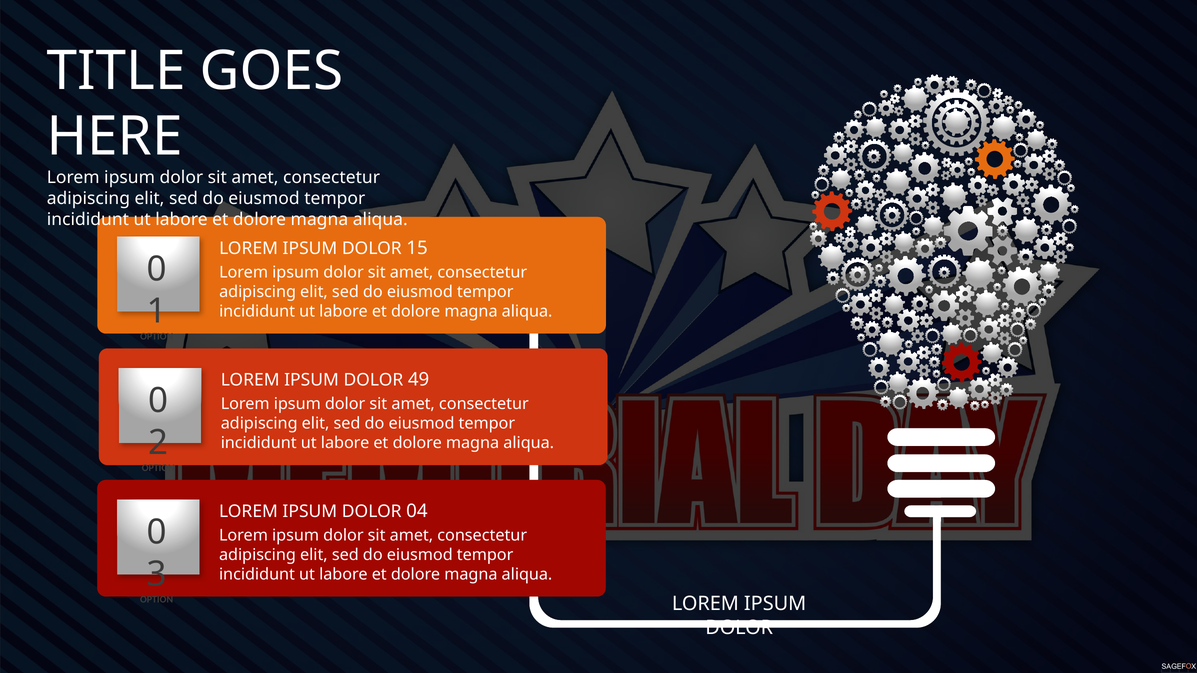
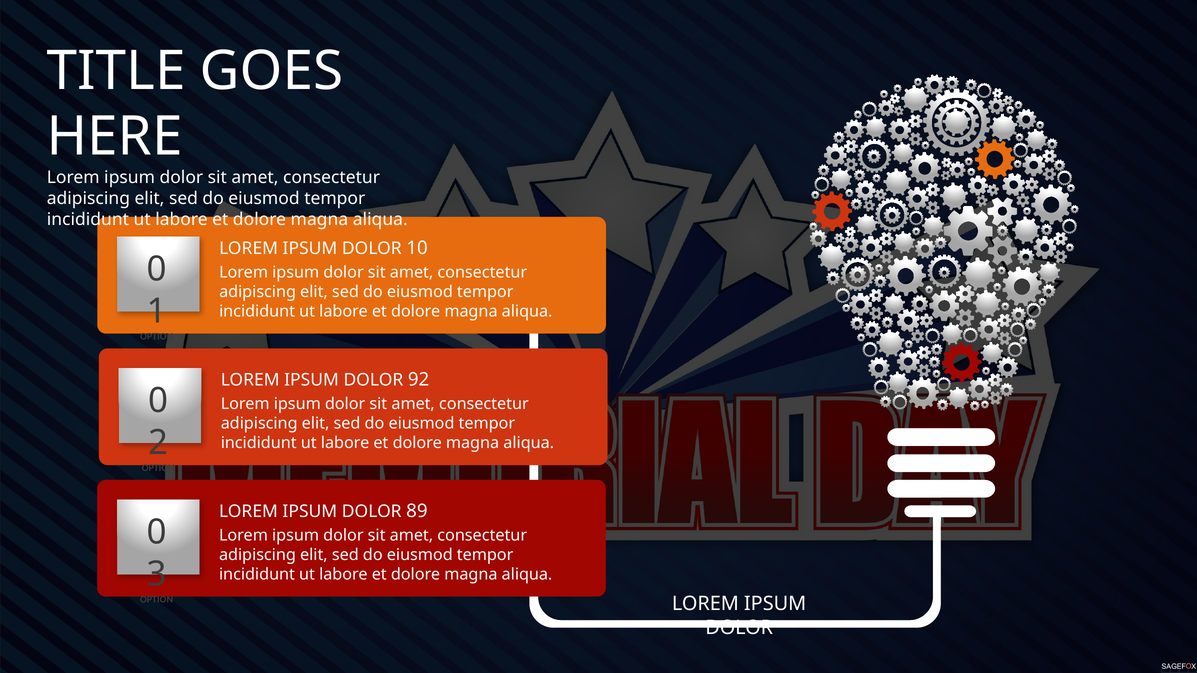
15: 15 -> 10 (417, 248)
49: 49 -> 92 (419, 380)
04: 04 -> 89 (417, 511)
